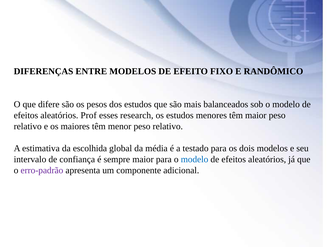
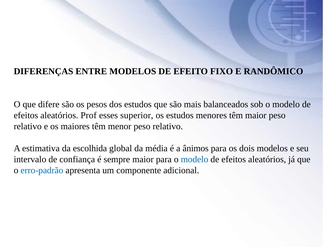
research: research -> superior (137, 115)
testado: testado -> ânimos (196, 148)
erro-padrão colour: purple -> blue (42, 170)
